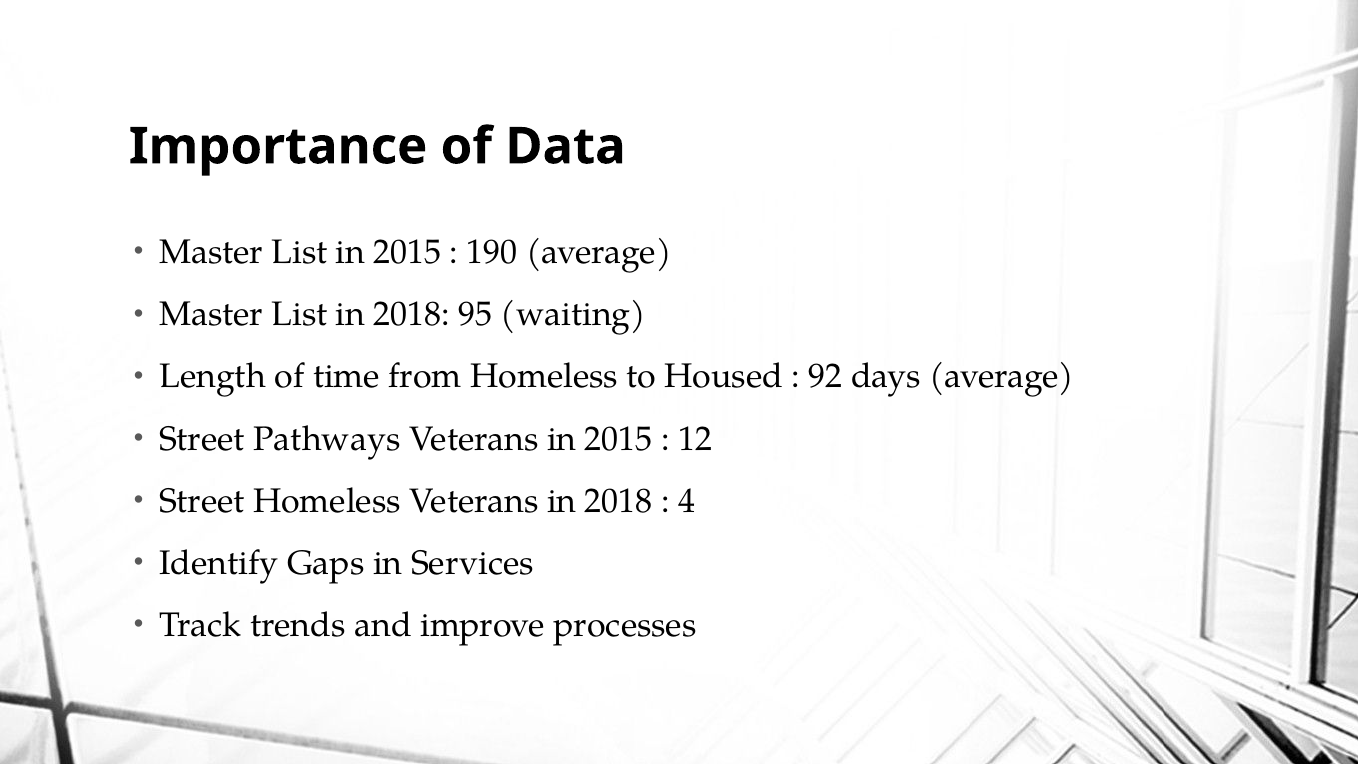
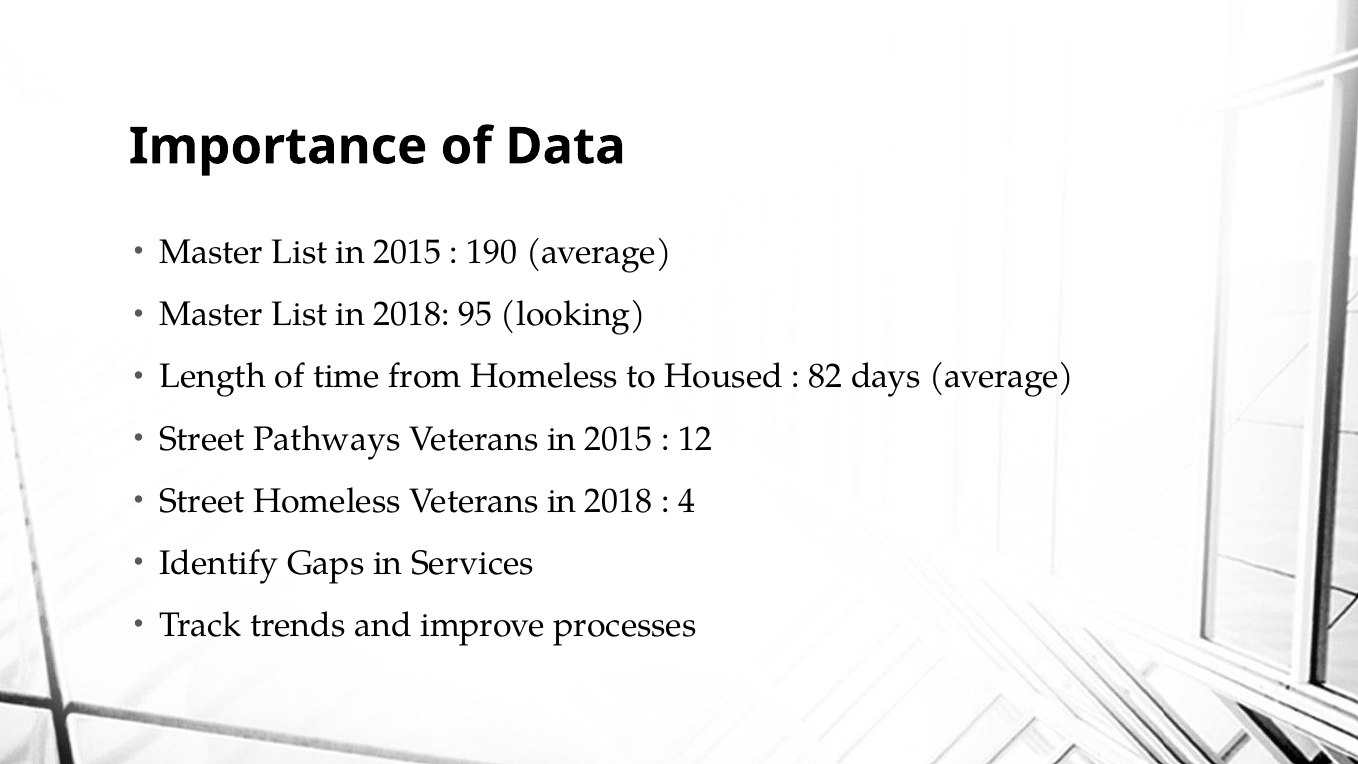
waiting: waiting -> looking (574, 315)
92: 92 -> 82 (826, 377)
